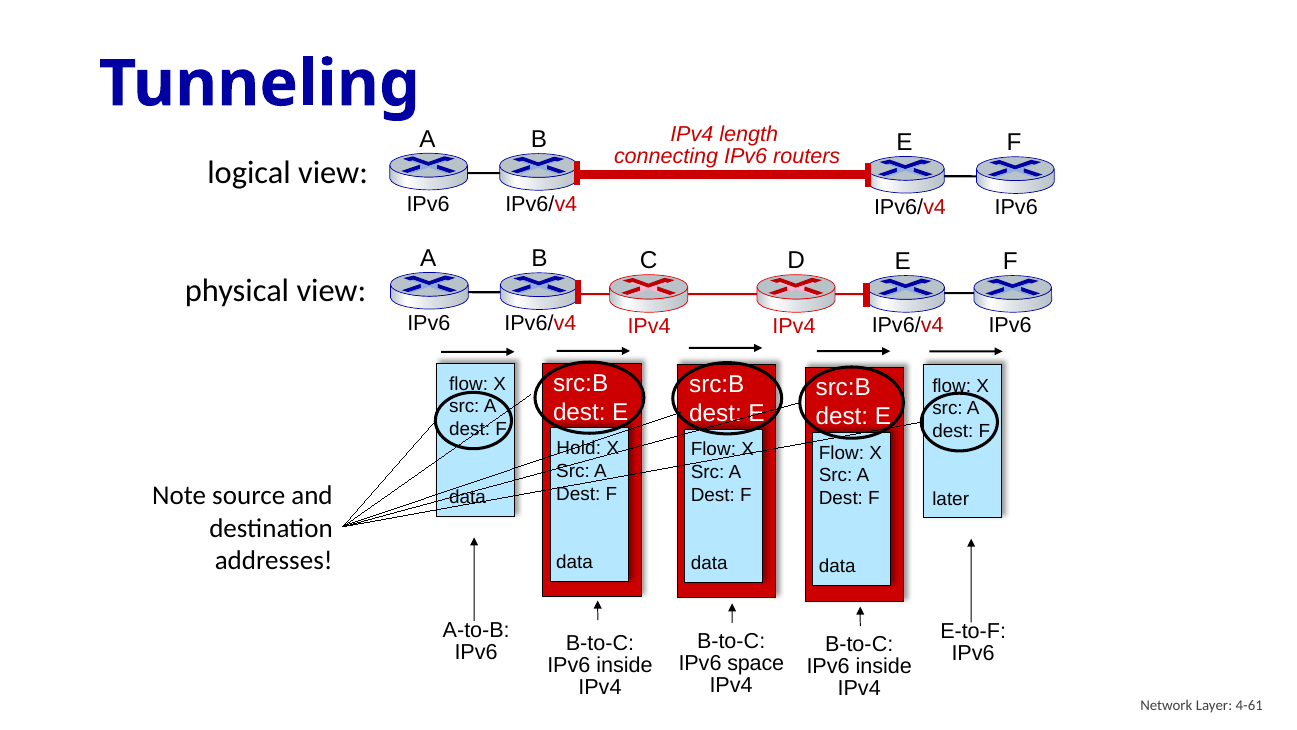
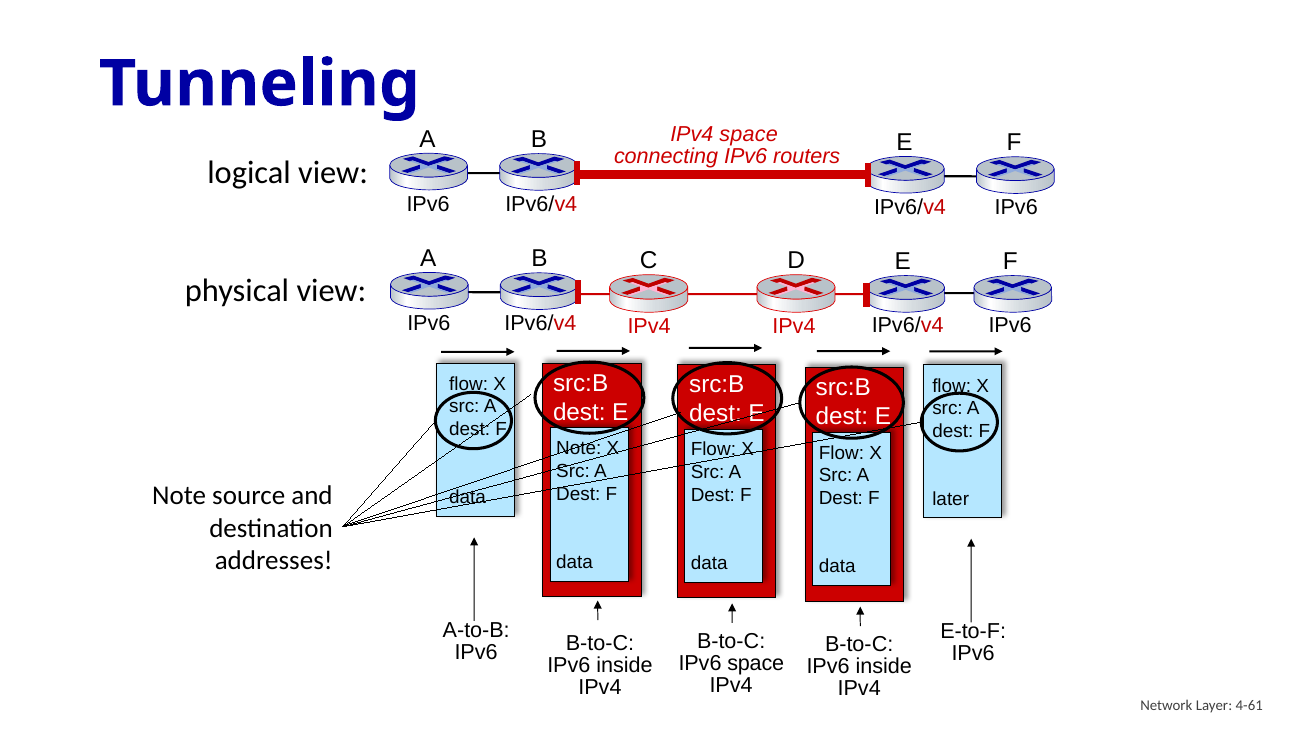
IPv4 length: length -> space (749, 134)
Hold: Hold -> Note (579, 448)
